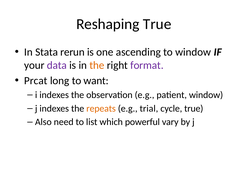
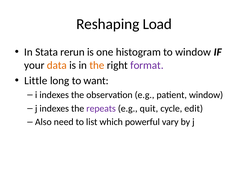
Reshaping True: True -> Load (157, 24)
ascending: ascending -> histogram (138, 52)
data colour: purple -> orange (57, 65)
Prcat: Prcat -> Little (36, 81)
repeats colour: orange -> purple (101, 108)
trial: trial -> quit (149, 108)
cycle true: true -> edit (194, 108)
